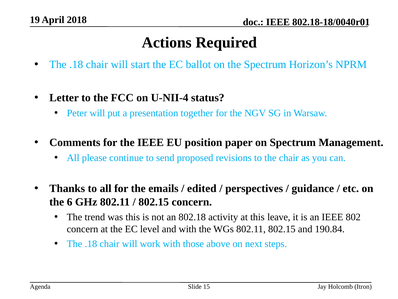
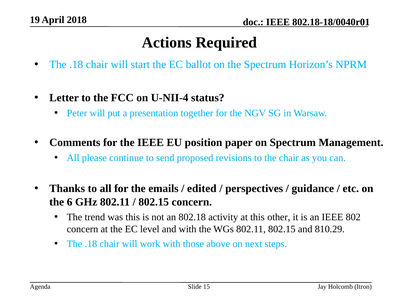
leave: leave -> other (279, 217)
190.84: 190.84 -> 810.29 (330, 229)
